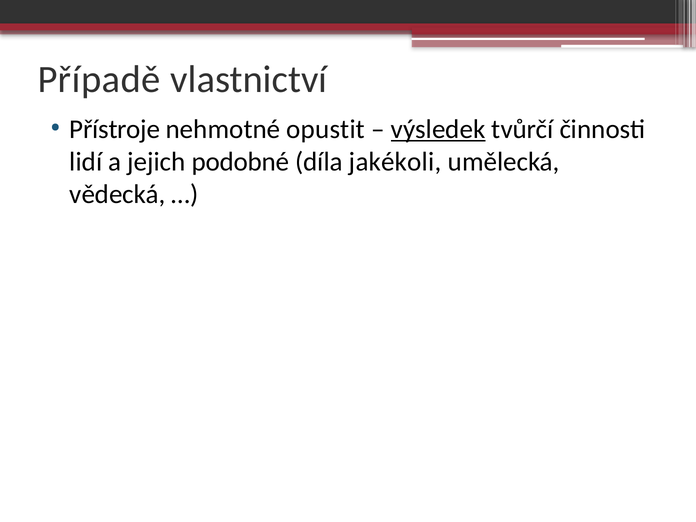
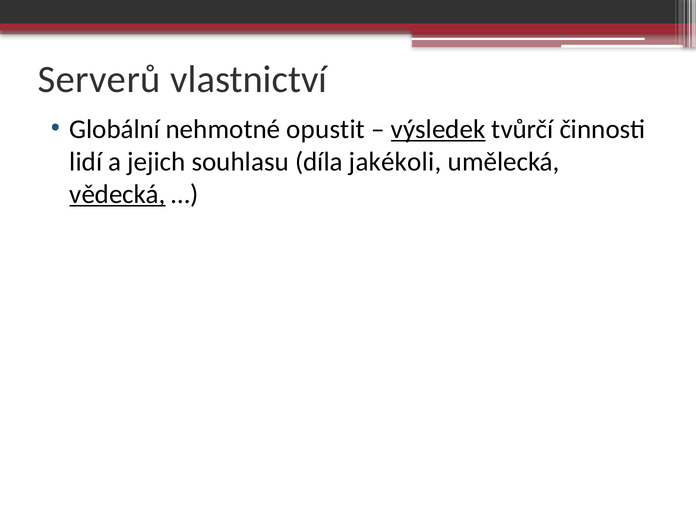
Případě: Případě -> Serverů (99, 80)
Přístroje: Přístroje -> Globální (115, 129)
podobné: podobné -> souhlasu (240, 162)
vědecká underline: none -> present (117, 194)
